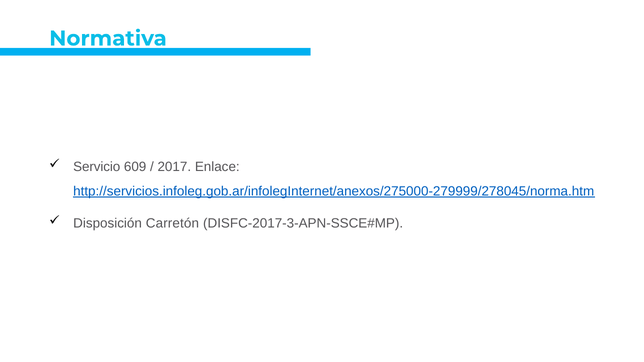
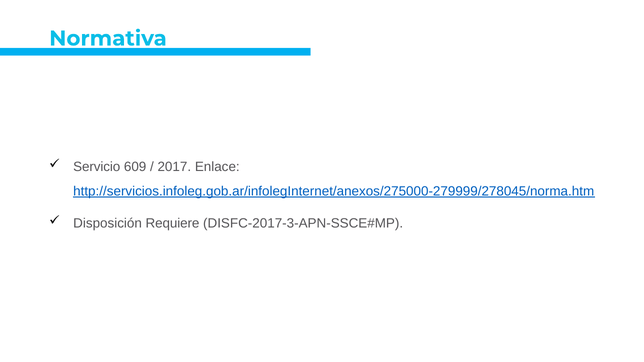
Carretón: Carretón -> Requiere (173, 223)
